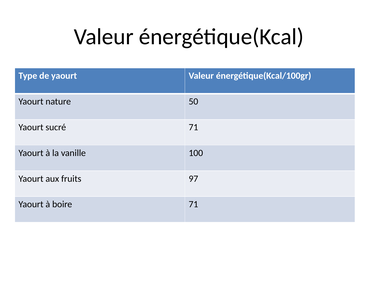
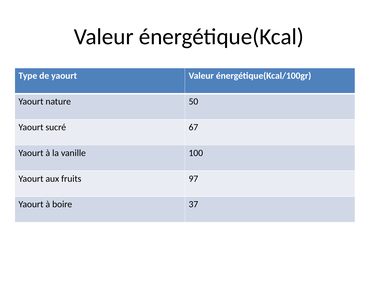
sucré 71: 71 -> 67 (193, 127)
boire 71: 71 -> 37 (193, 204)
